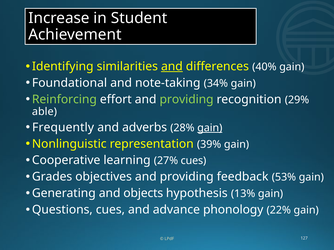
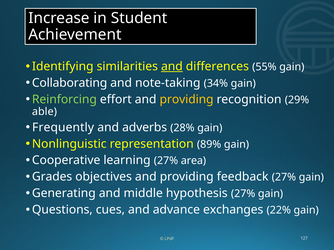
40%: 40% -> 55% (264, 67)
Foundational: Foundational -> Collaborating (70, 83)
providing colour: light green -> yellow (187, 100)
gain underline: present -> none (210, 128)
39%: 39% -> 89% (209, 145)
27% cues: cues -> area (193, 161)
feedback 53%: 53% -> 27% (284, 178)
objects: objects -> middle (143, 194)
hypothesis 13%: 13% -> 27% (243, 194)
phonology: phonology -> exchanges (233, 210)
